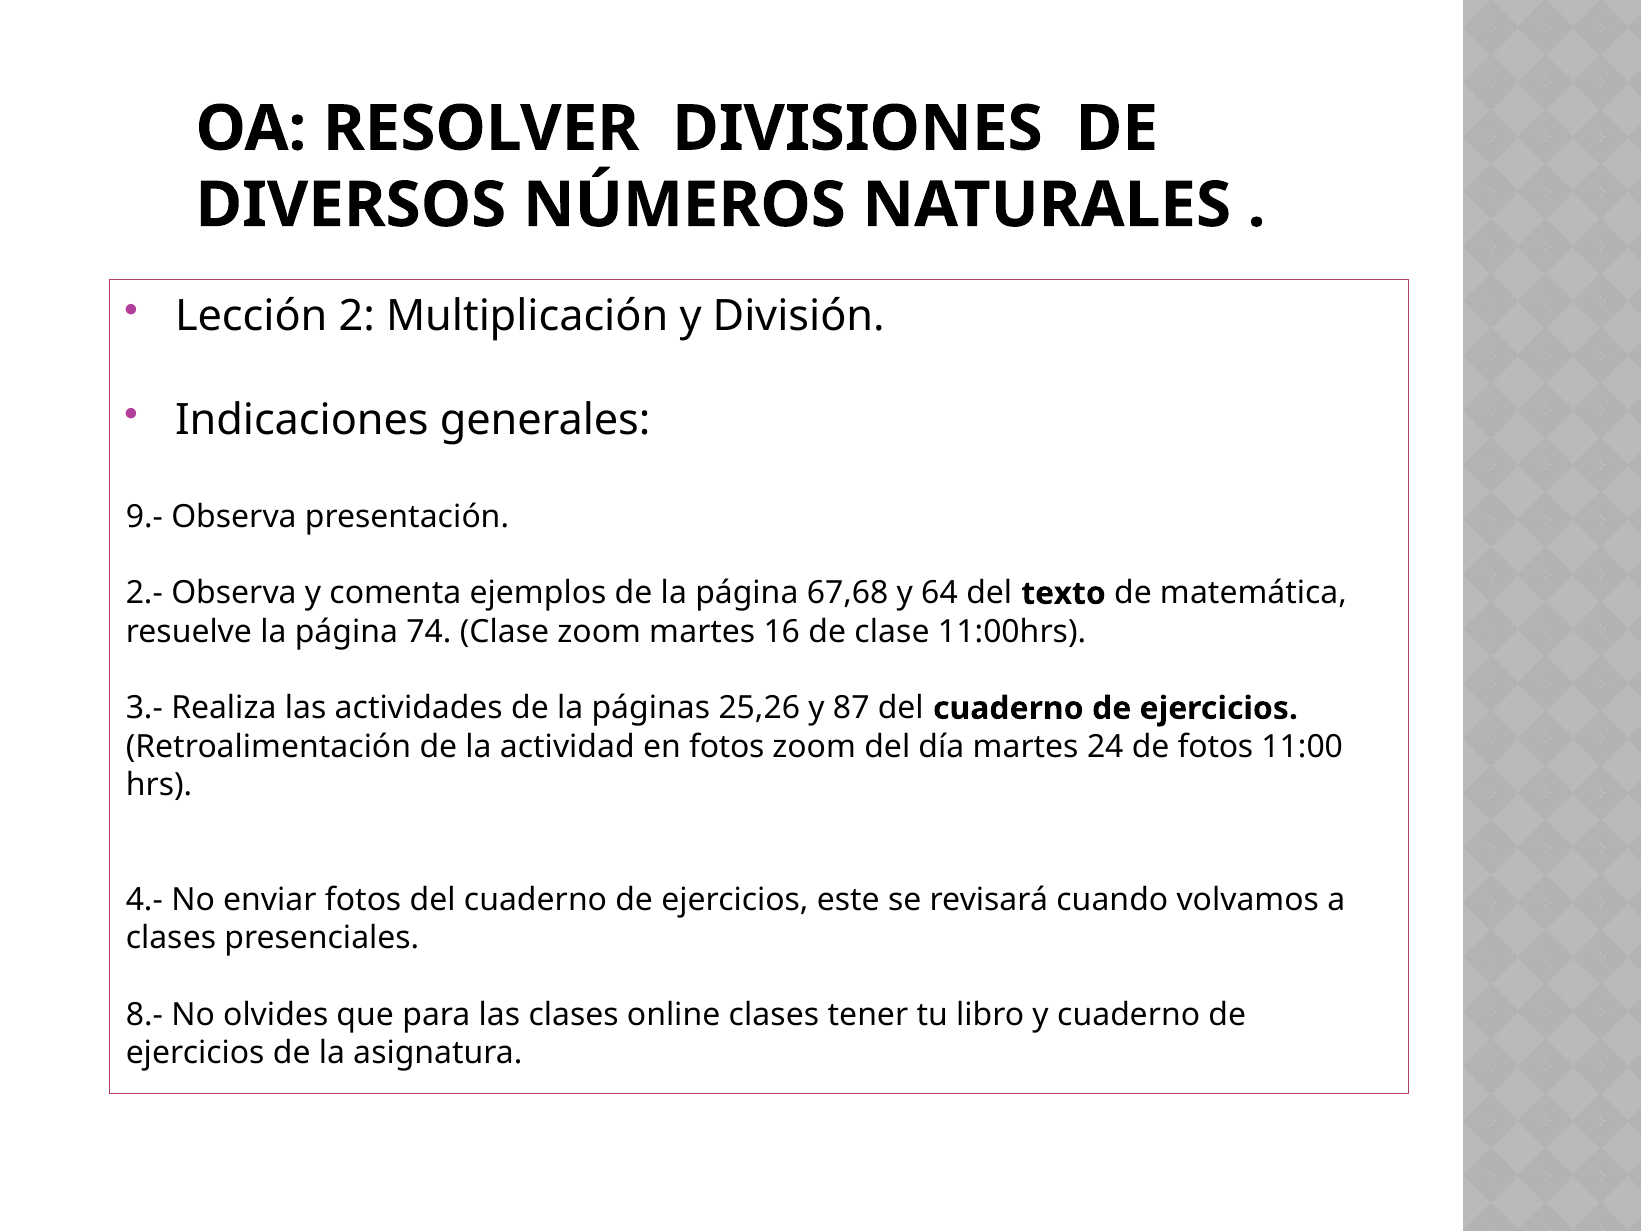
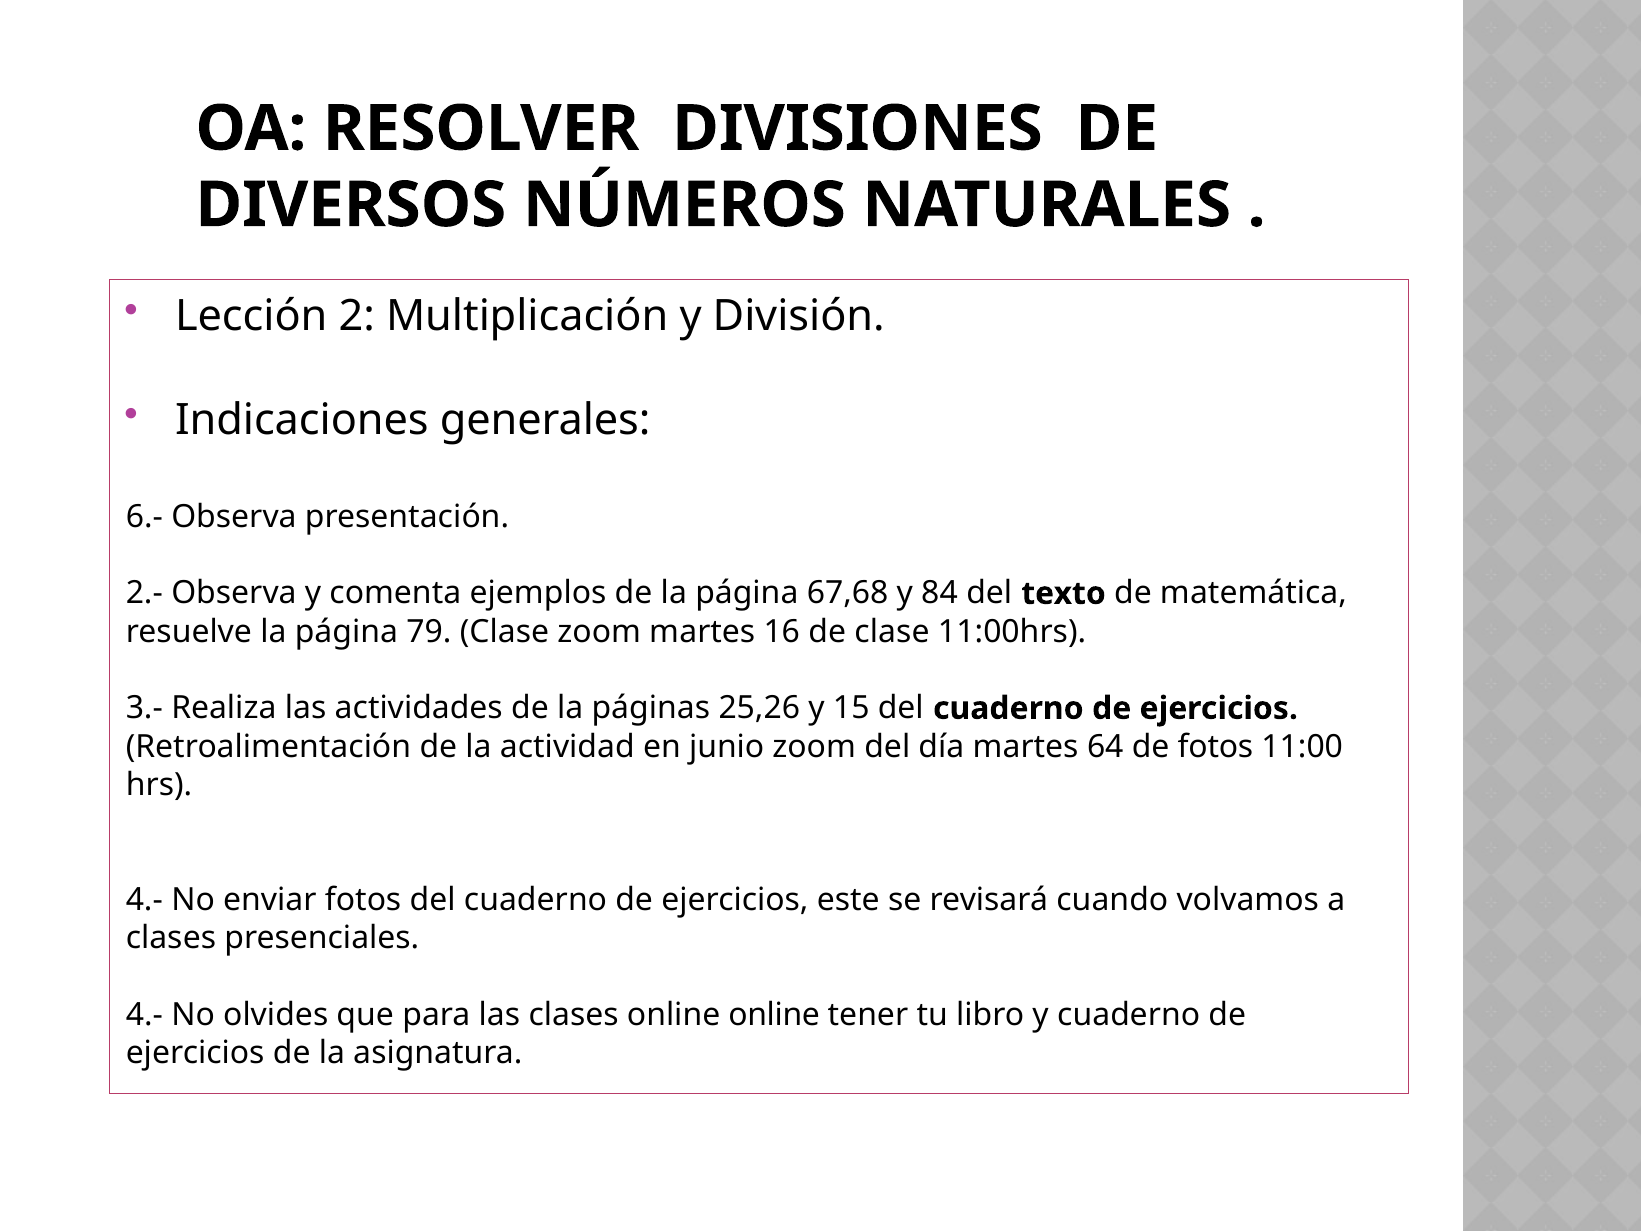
9.-: 9.- -> 6.- (144, 517)
64: 64 -> 84 (940, 593)
74: 74 -> 79 (429, 632)
87: 87 -> 15 (851, 708)
en fotos: fotos -> junio (727, 747)
24: 24 -> 64 (1105, 747)
8.-: 8.- -> 4.- (144, 1015)
online clases: clases -> online (774, 1015)
